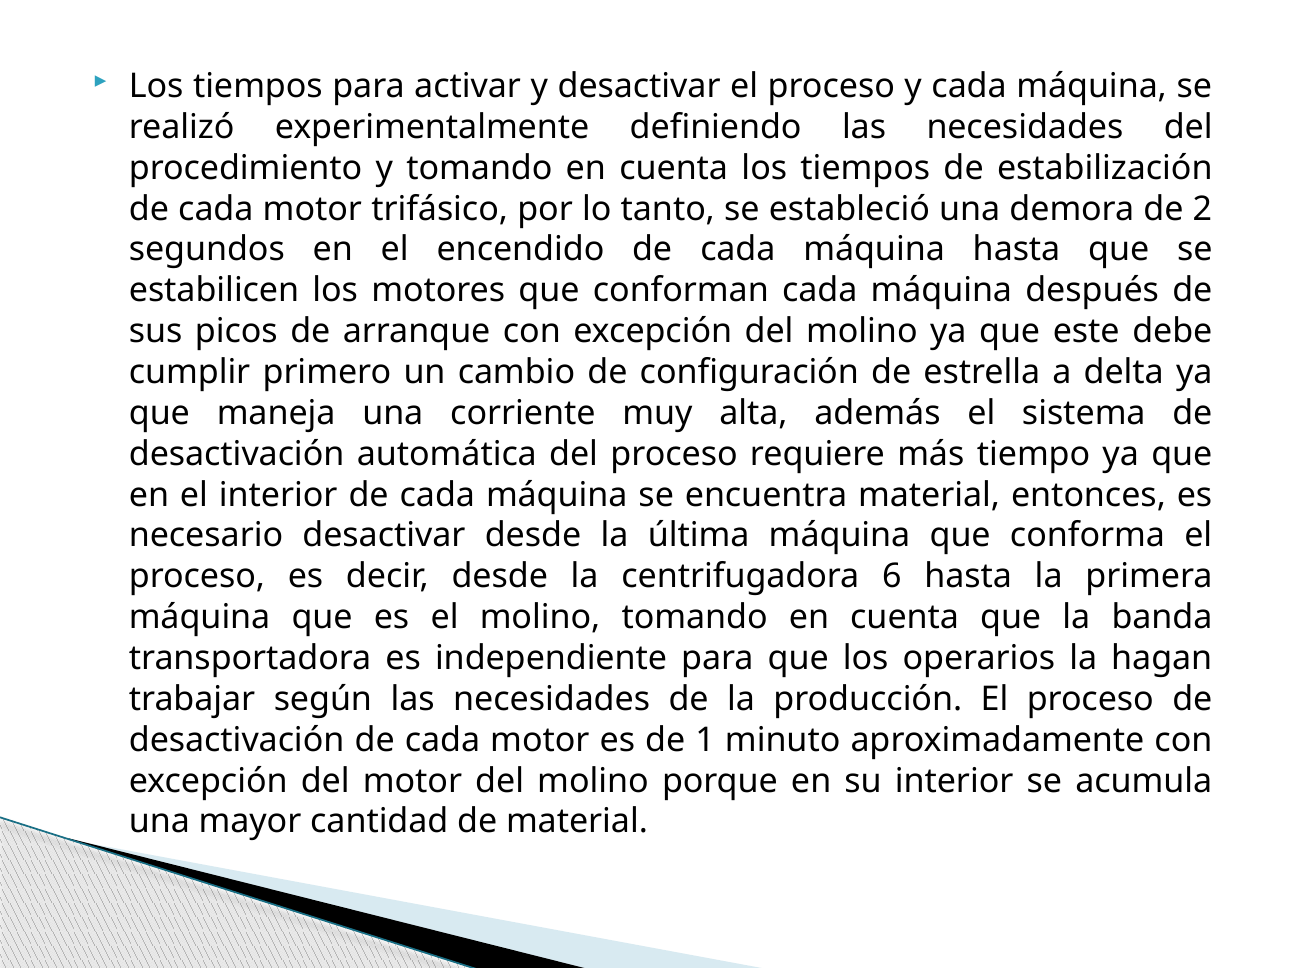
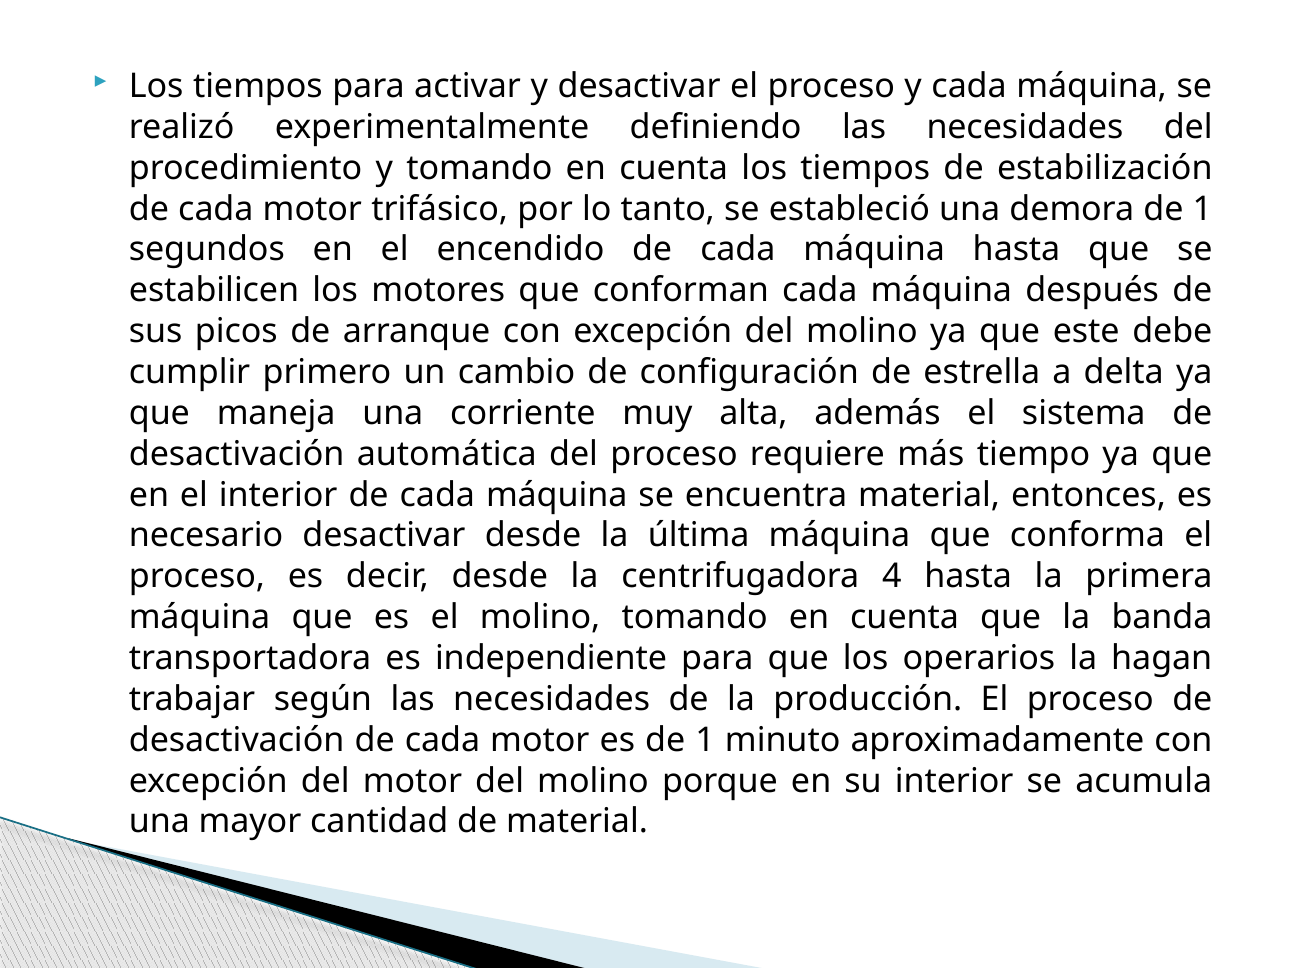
demora de 2: 2 -> 1 (1202, 209)
6: 6 -> 4 (892, 577)
